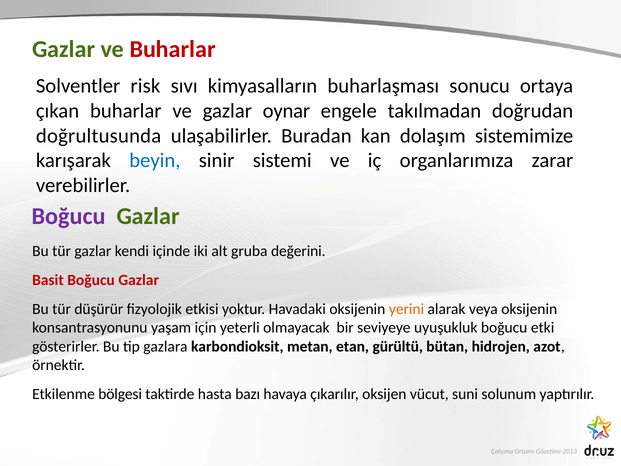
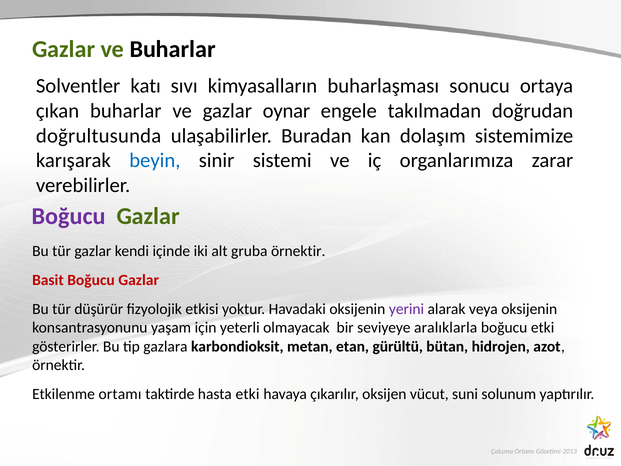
Buharlar colour: red -> black (173, 49)
risk: risk -> katı (146, 86)
gruba değerini: değerini -> örnektir (298, 251)
yerini colour: orange -> purple (407, 309)
uyuşukluk: uyuşukluk -> aralıklarla (446, 328)
Etkilenme bölgesi: bölgesi -> ortamı (120, 394)
hasta bazı: bazı -> etki (248, 394)
